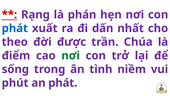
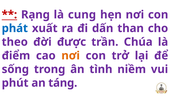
phán: phán -> cung (82, 15)
nhất: nhất -> than (131, 28)
nơi colour: green -> orange (71, 55)
an phát: phát -> táng (63, 83)
